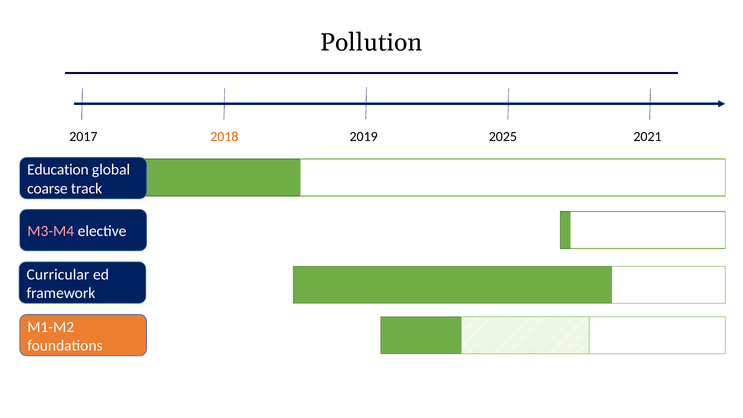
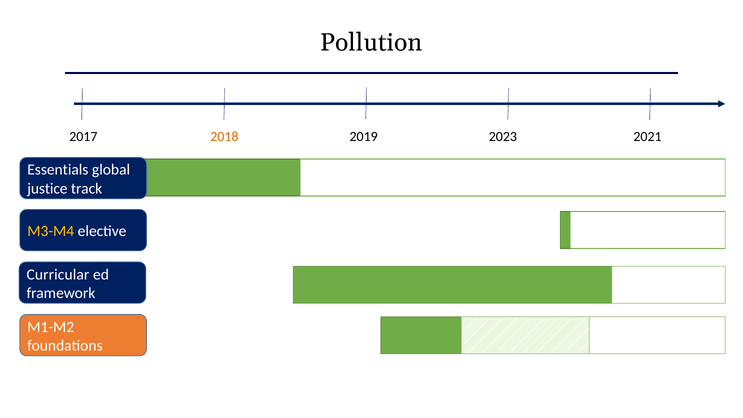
2025: 2025 -> 2023 (503, 137)
Education: Education -> Essentials (58, 170)
coarse: coarse -> justice (47, 188)
M3-M4 colour: pink -> yellow (51, 231)
